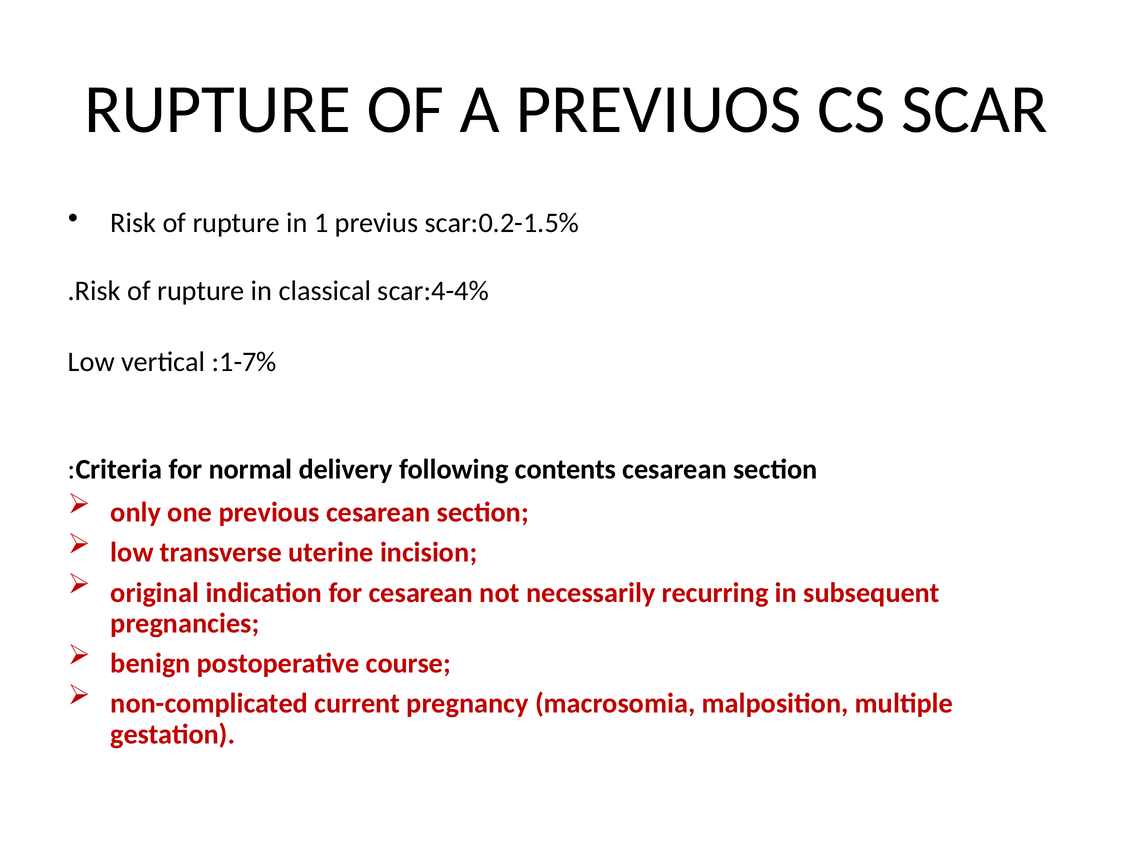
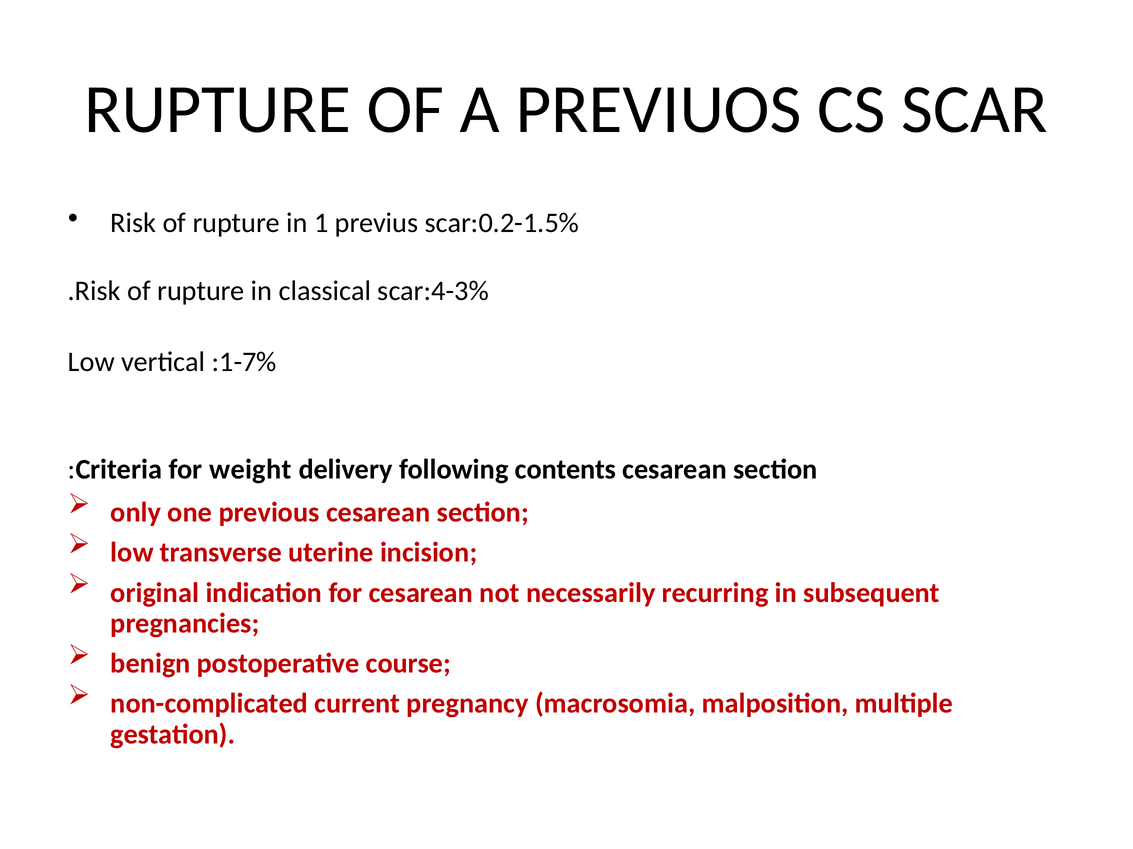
scar:4-4%: scar:4-4% -> scar:4-3% (433, 291)
normal: normal -> weight (250, 470)
